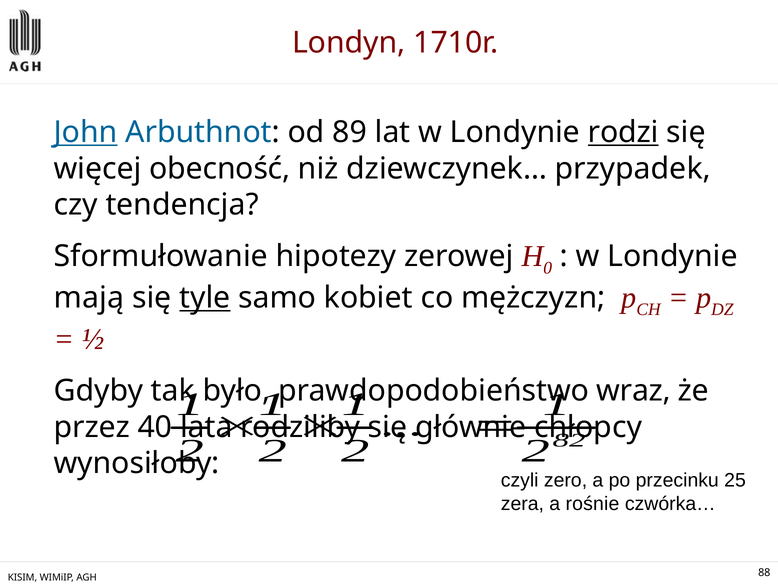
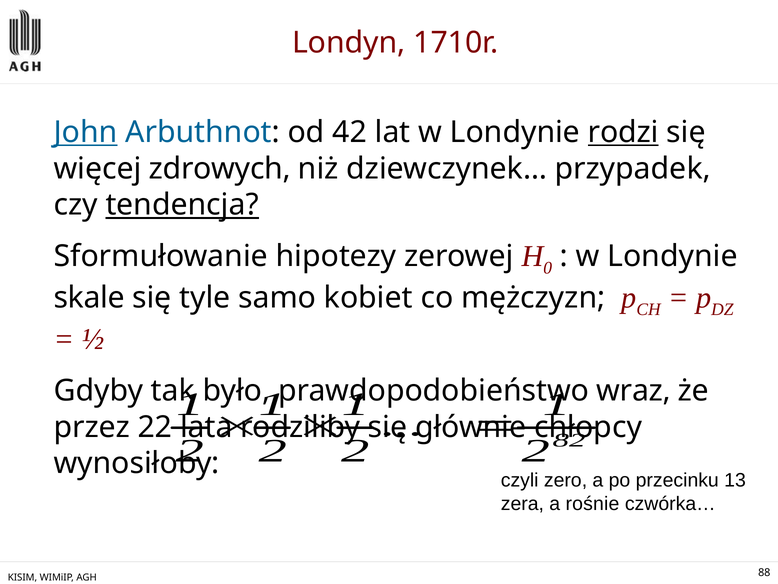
89: 89 -> 42 (350, 132)
obecność: obecność -> zdrowych (220, 168)
tendencja underline: none -> present (182, 205)
mają: mają -> skale (89, 298)
tyle underline: present -> none (205, 298)
40: 40 -> 22 (155, 427)
25: 25 -> 13 (735, 480)
